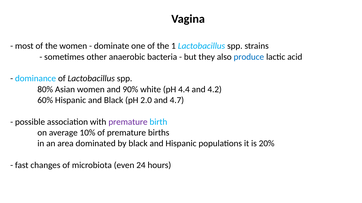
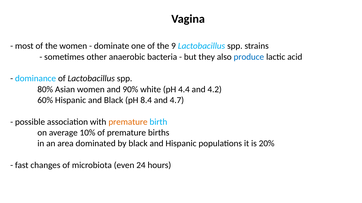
1: 1 -> 9 (174, 46)
2.0: 2.0 -> 8.4 (146, 100)
premature colour: purple -> orange (128, 122)
